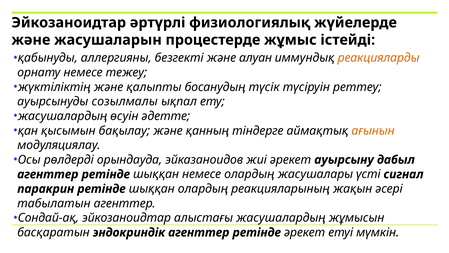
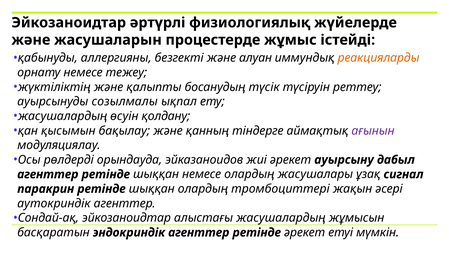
әдетте: әдетте -> қолдану (166, 116)
ағынын colour: orange -> purple (373, 130)
үсті: үсті -> ұзақ (368, 174)
реакцияларының: реакцияларының -> тромбоциттері (280, 189)
табылатын: табылатын -> аутокриндік (54, 203)
